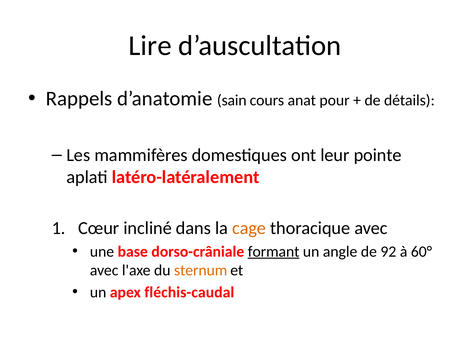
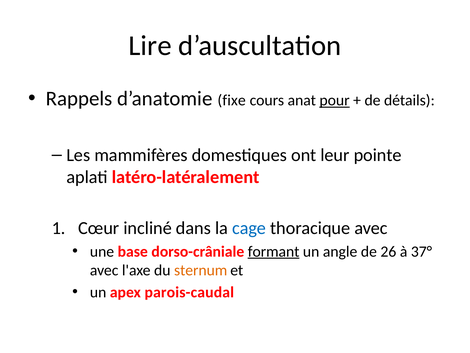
sain: sain -> fixe (232, 100)
pour underline: none -> present (335, 100)
cage colour: orange -> blue (249, 228)
92: 92 -> 26 (388, 251)
60°: 60° -> 37° (421, 251)
fléchis-caudal: fléchis-caudal -> parois-caudal (189, 292)
